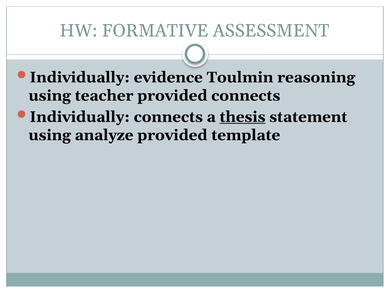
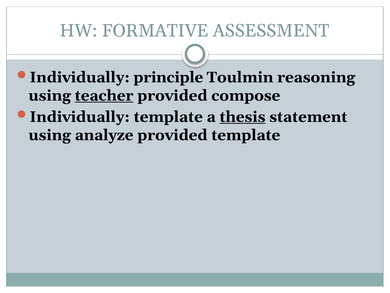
evidence: evidence -> principle (168, 77)
teacher underline: none -> present (104, 95)
provided connects: connects -> compose (246, 95)
Individually connects: connects -> template (168, 117)
